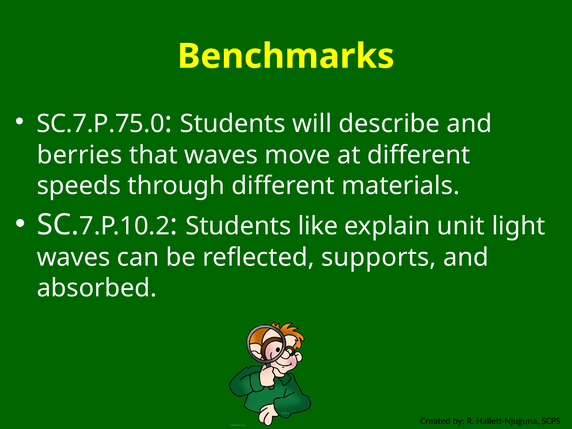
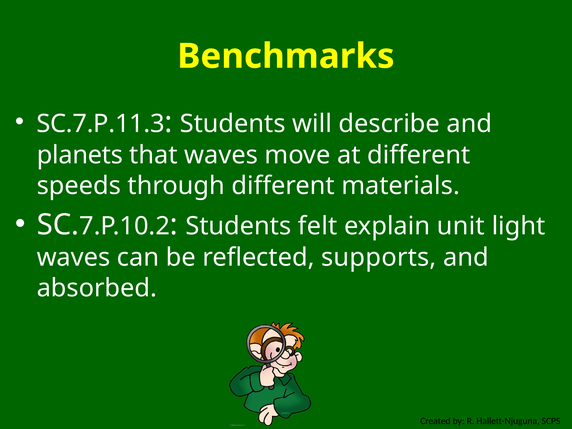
SC.7.P.75.0: SC.7.P.75.0 -> SC.7.P.11.3 (101, 124)
berries: berries -> planets (80, 155)
like: like -> felt (318, 226)
